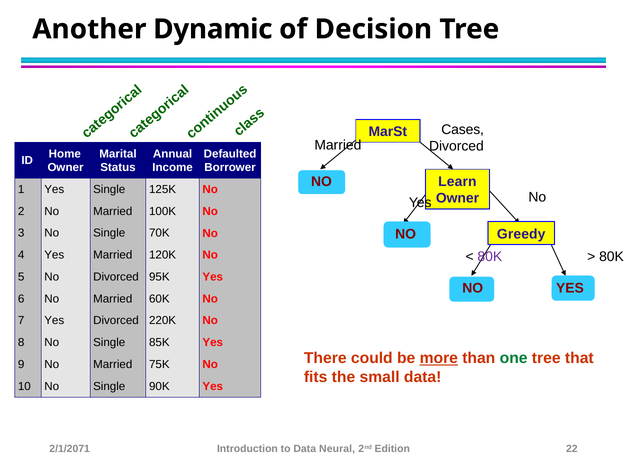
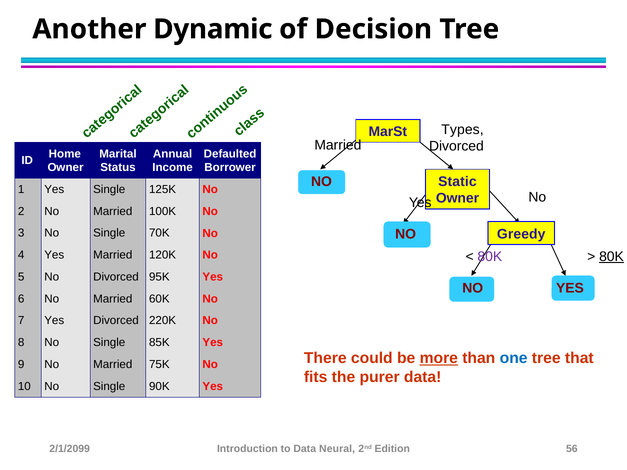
Cases: Cases -> Types (463, 130)
Learn: Learn -> Static (457, 182)
80K underline: none -> present (612, 257)
one colour: green -> blue (514, 358)
small: small -> purer (380, 377)
2/1/2071: 2/1/2071 -> 2/1/2099 (70, 449)
22: 22 -> 56 (572, 449)
